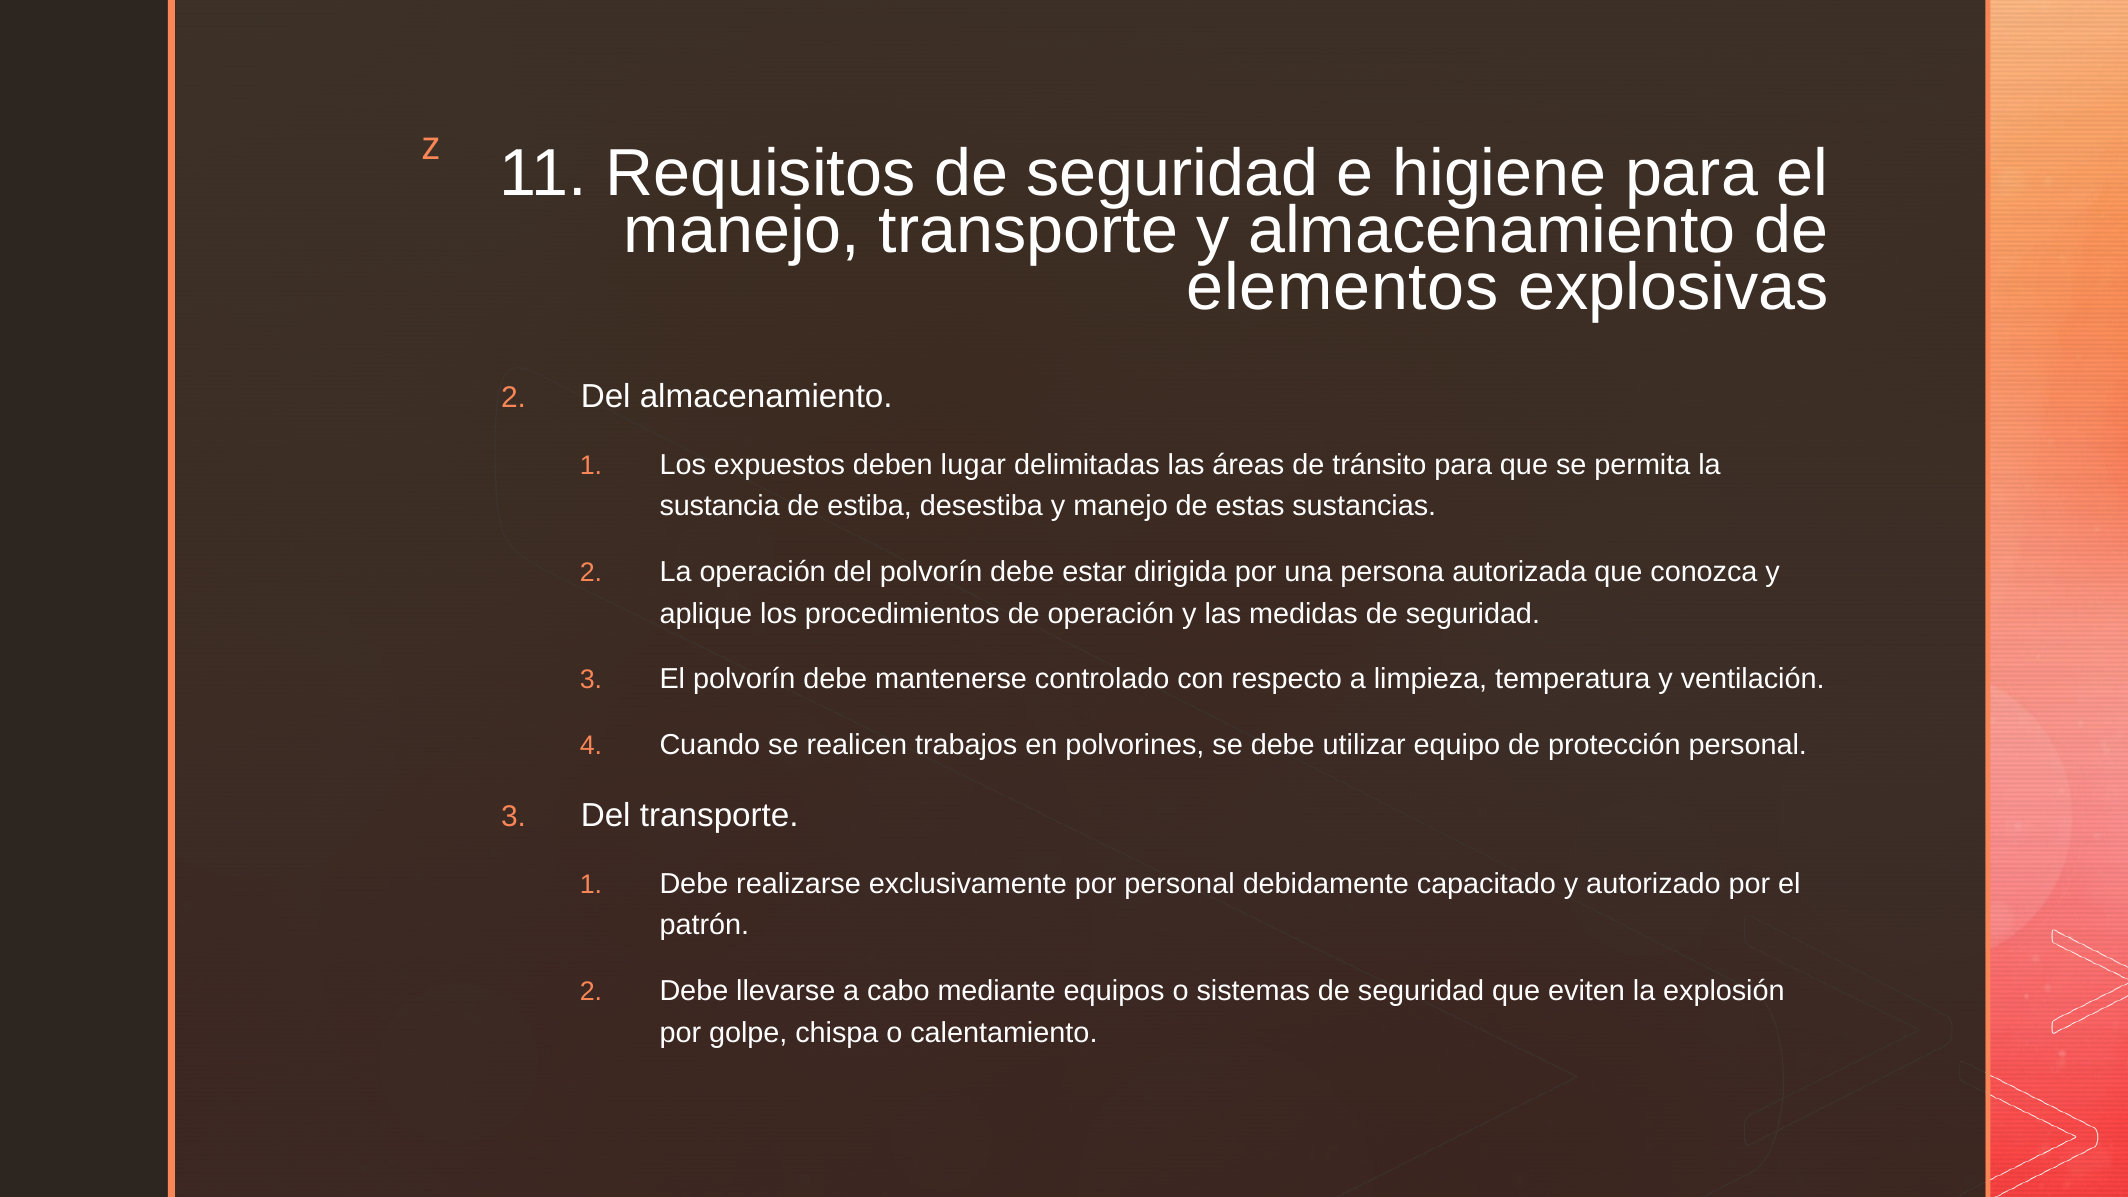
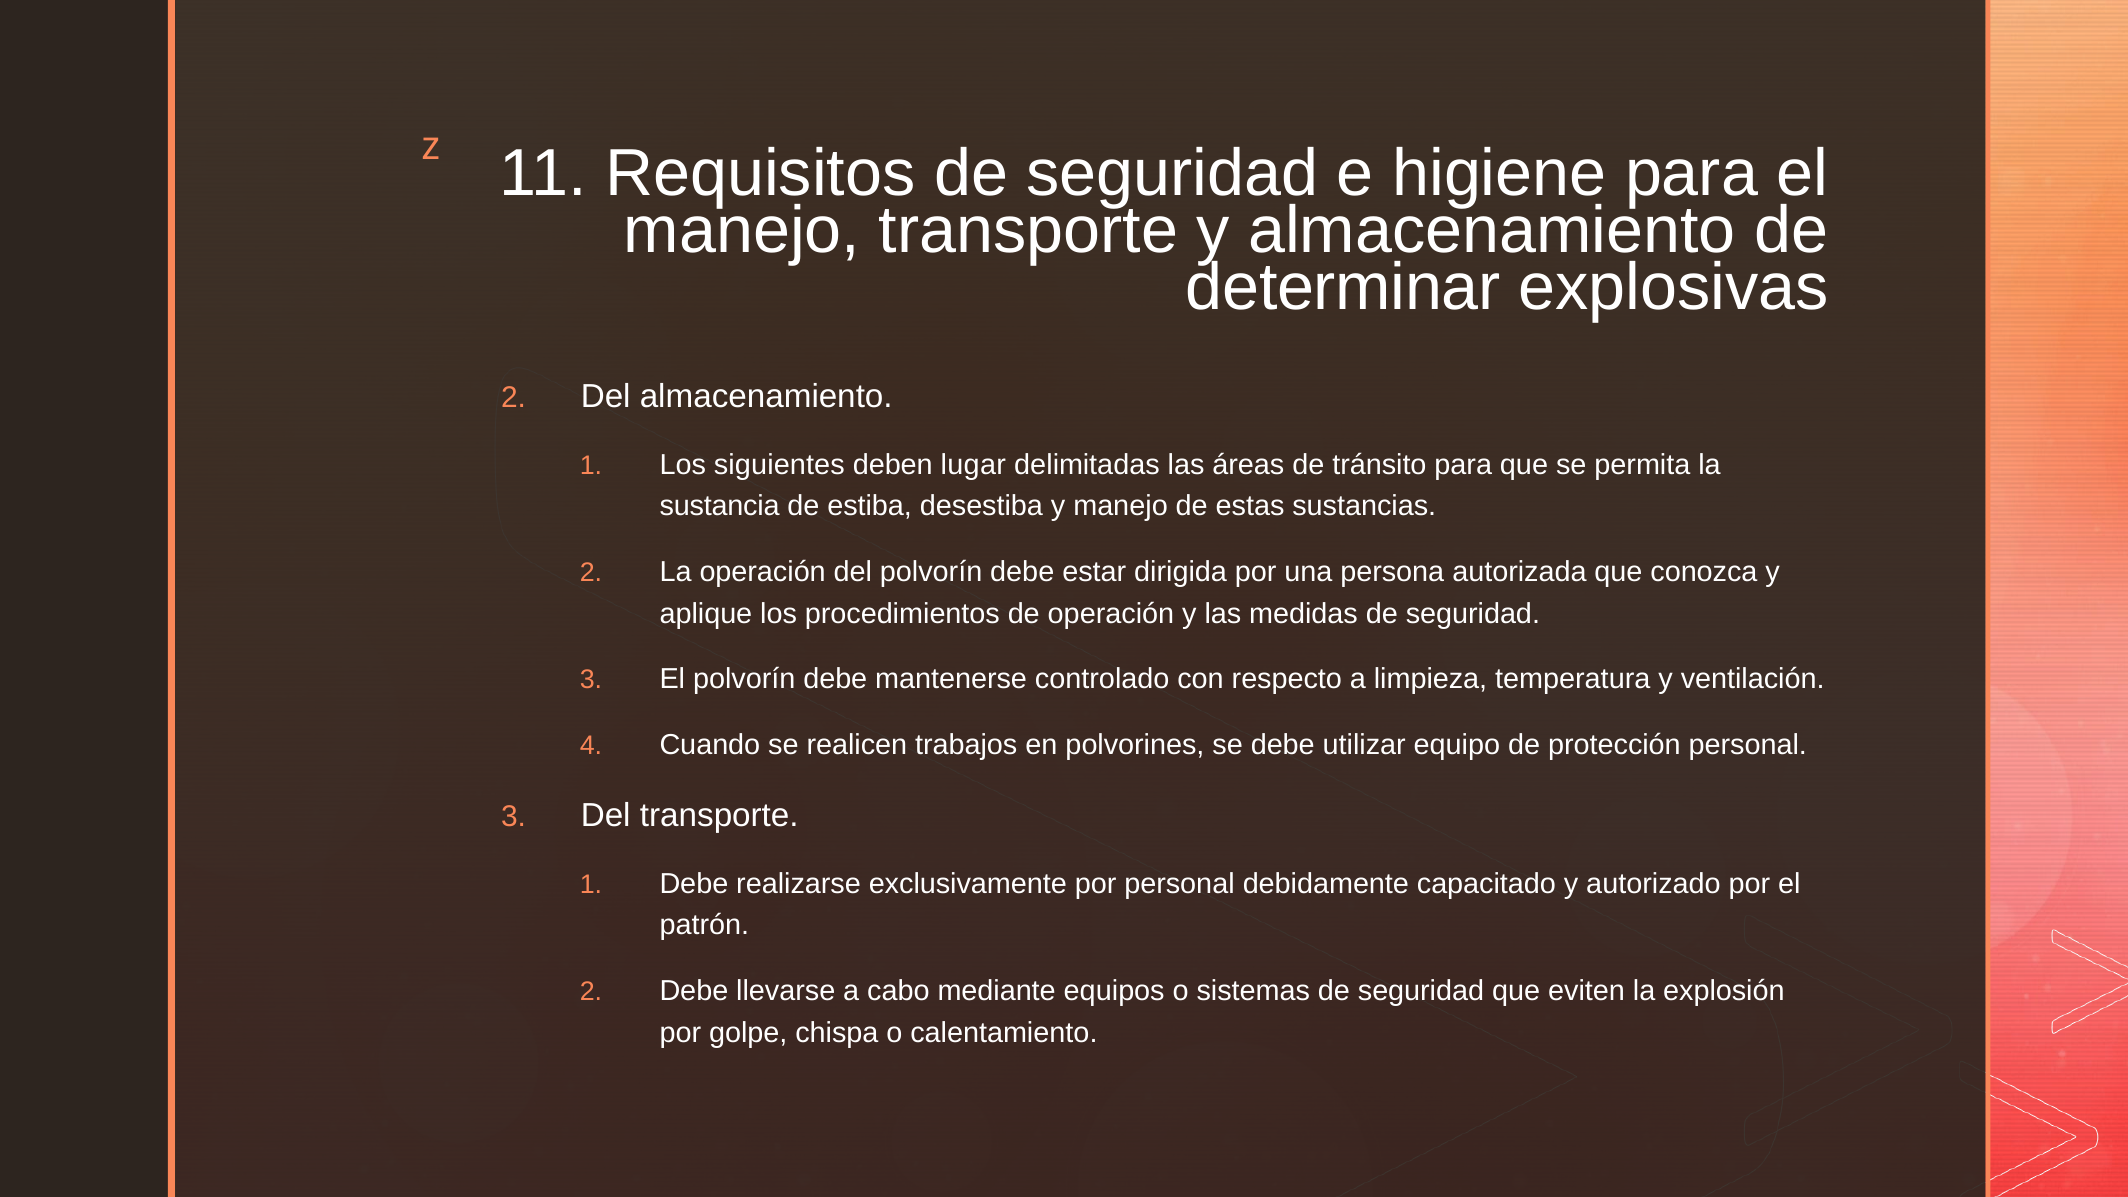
elementos: elementos -> determinar (1343, 288)
expuestos: expuestos -> siguientes (779, 465)
